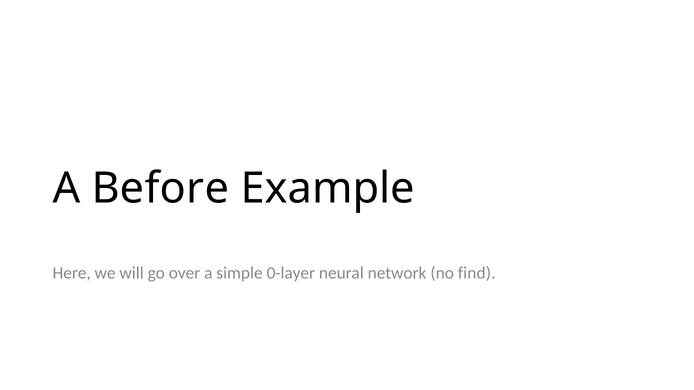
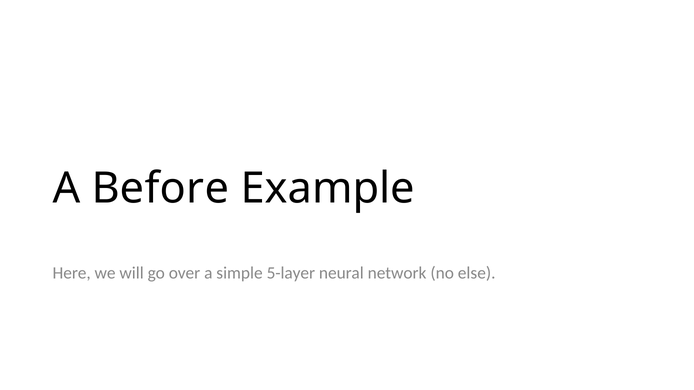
0-layer: 0-layer -> 5-layer (291, 273)
find: find -> else (477, 273)
